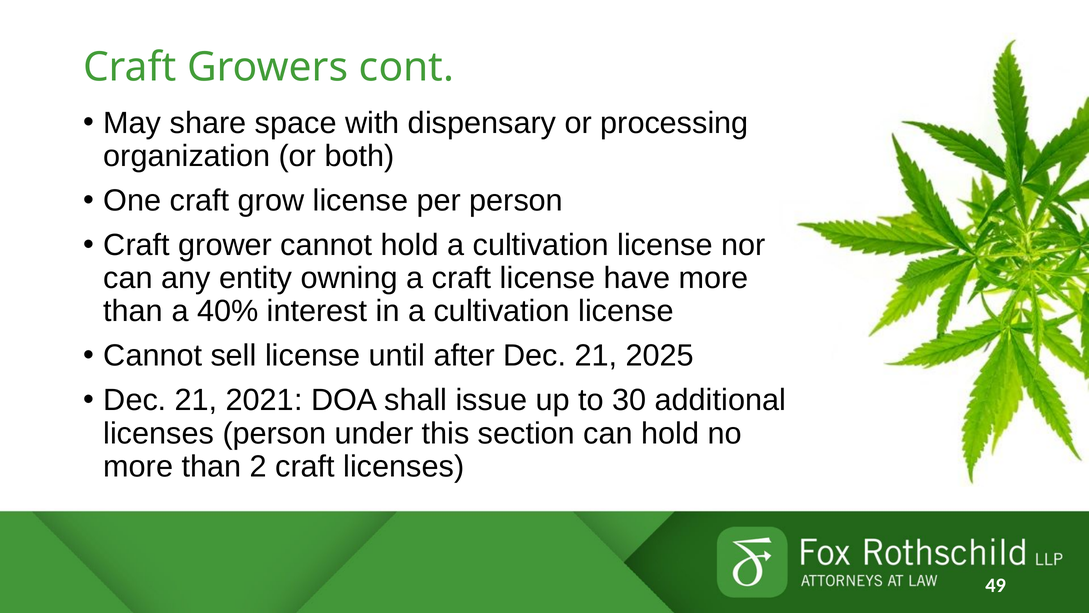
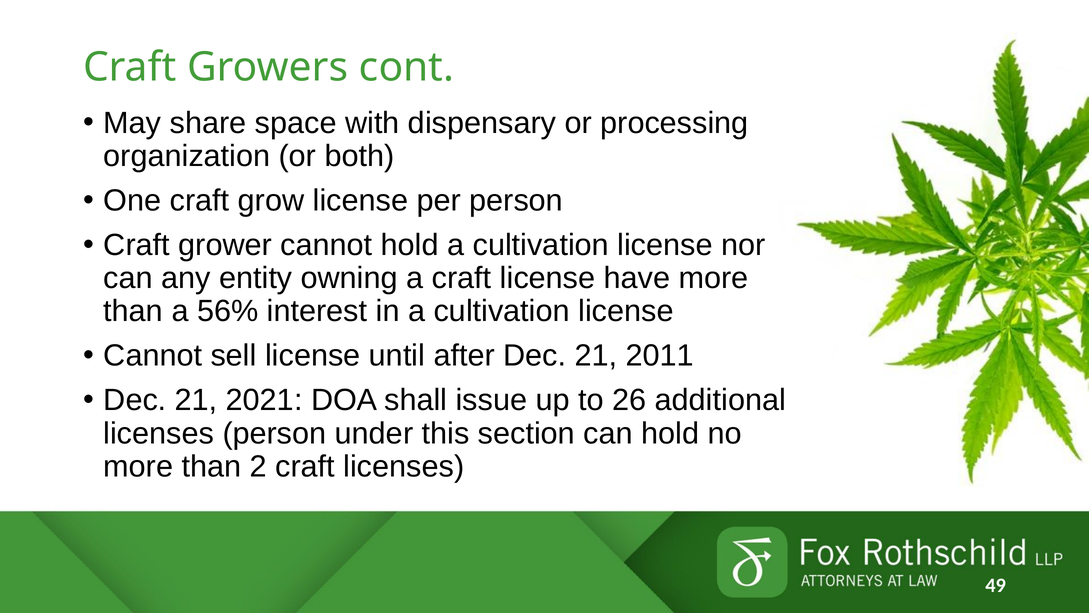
40%: 40% -> 56% (228, 311)
2025: 2025 -> 2011 (660, 356)
30: 30 -> 26 (629, 400)
